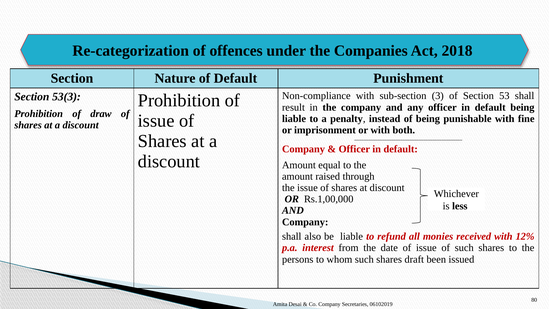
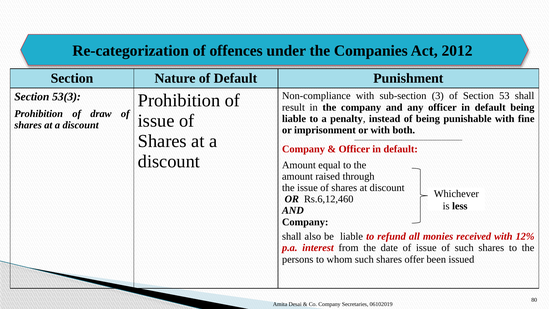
2018: 2018 -> 2012 (457, 51)
Rs.1,00,000: Rs.1,00,000 -> Rs.6,12,460 (329, 199)
draft: draft -> offer (414, 259)
